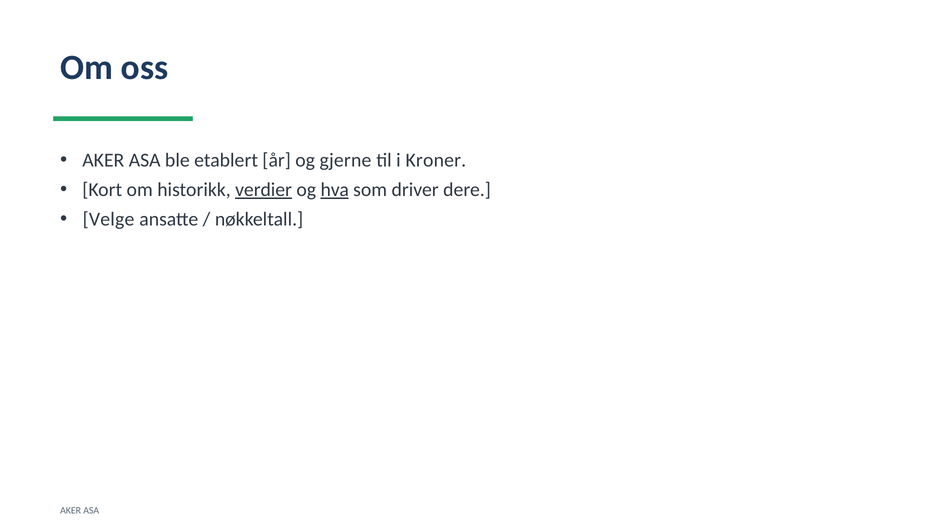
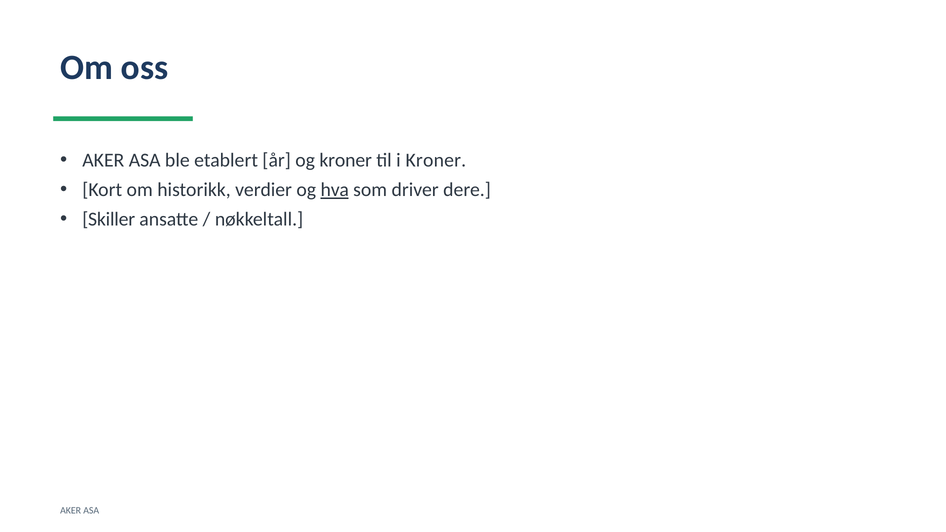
og gjerne: gjerne -> kroner (346, 160)
verdier underline: present -> none (264, 190)
Velge: Velge -> Skiller (109, 219)
